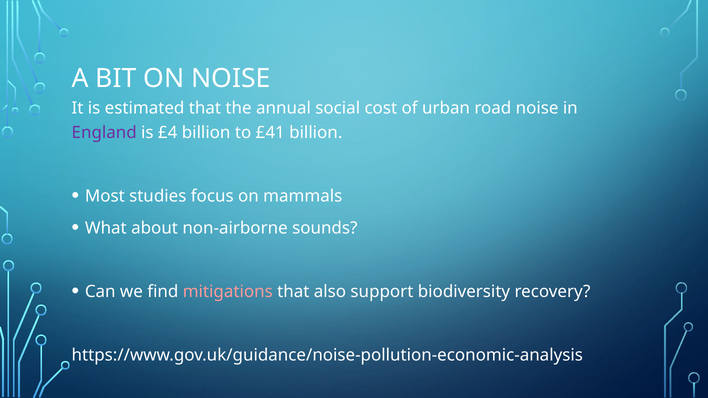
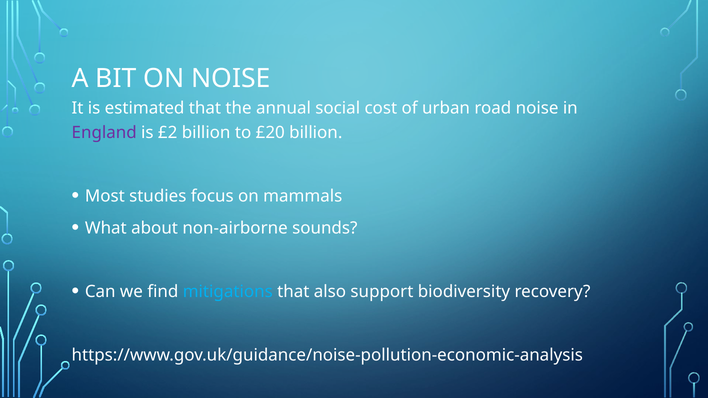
£4: £4 -> £2 (168, 133)
£41: £41 -> £20 (270, 133)
mitigations colour: pink -> light blue (228, 292)
